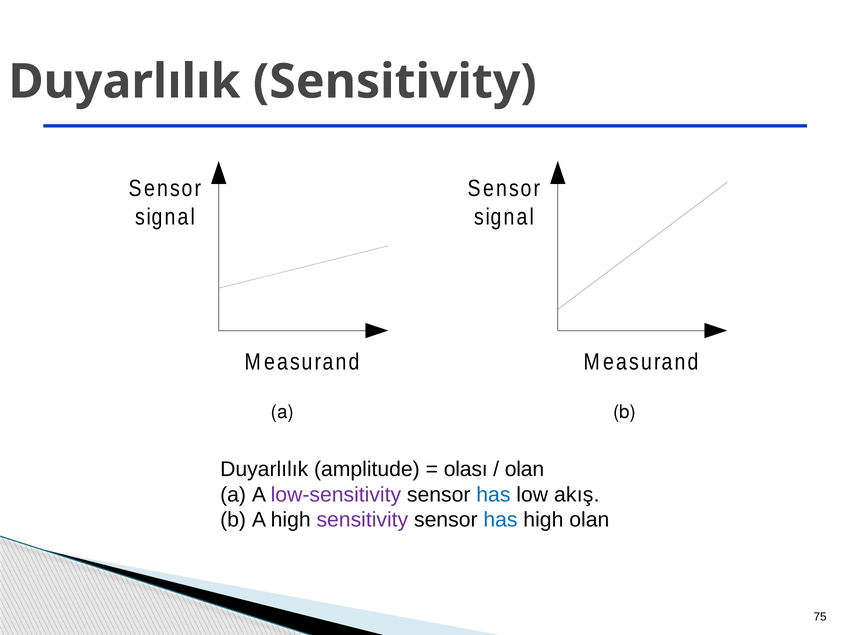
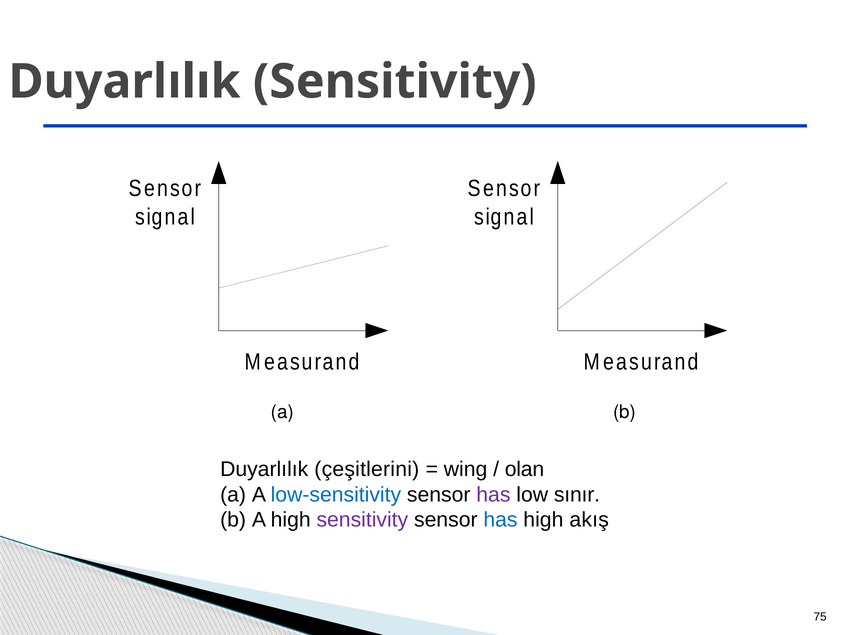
amplitude: amplitude -> çeşitlerini (367, 469)
olası: olası -> wing (466, 469)
low-sensitivity colour: purple -> blue (336, 495)
has colour: blue -> purple (493, 495)
akış: akış -> sınır (577, 495)
high olan: olan -> akış (589, 520)
